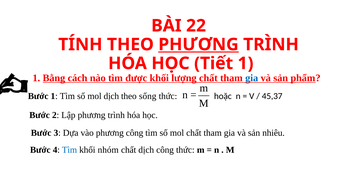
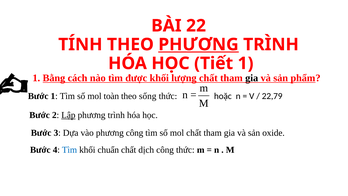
gia colour: blue -> black (252, 78)
mol dịch: dịch -> toàn (111, 96)
45,37: 45,37 -> 22,79 (272, 96)
Lập underline: none -> present (68, 115)
nhiêu: nhiêu -> oxide (274, 133)
nhóm: nhóm -> chuẩn (108, 150)
